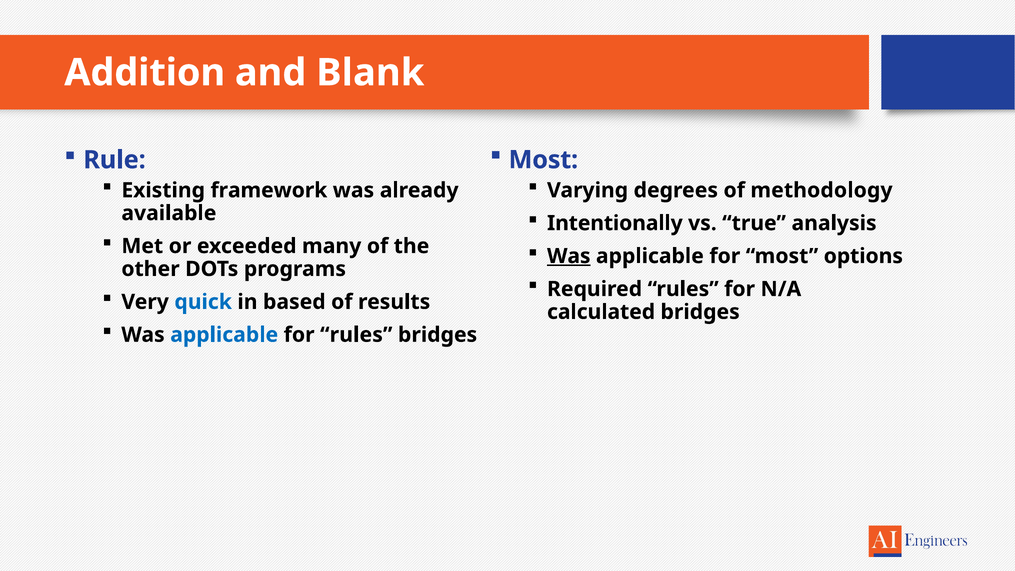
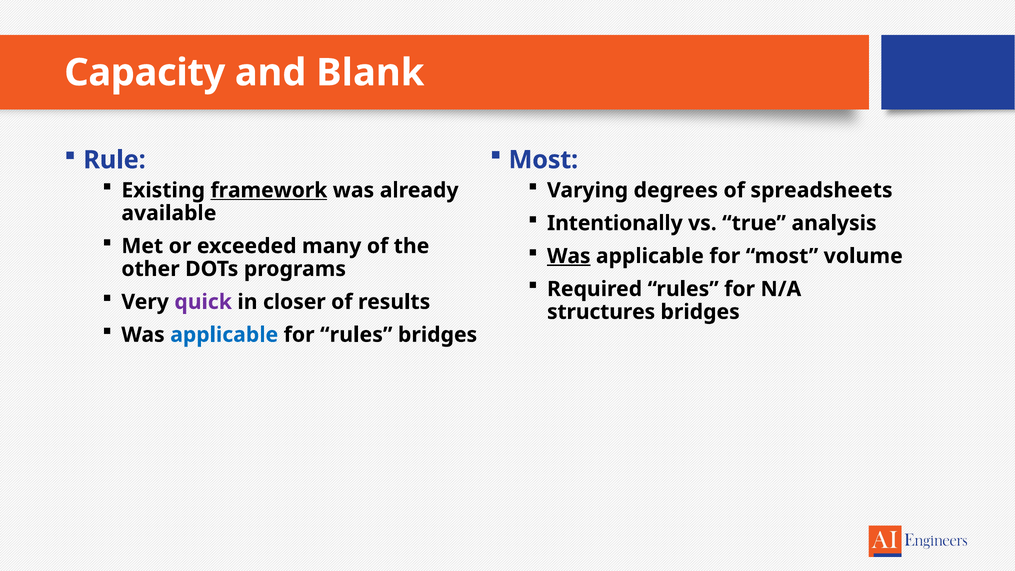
Addition: Addition -> Capacity (145, 73)
framework underline: none -> present (269, 190)
methodology: methodology -> spreadsheets (822, 190)
options: options -> volume (863, 256)
quick colour: blue -> purple (203, 302)
based: based -> closer (294, 302)
calculated: calculated -> structures (601, 312)
